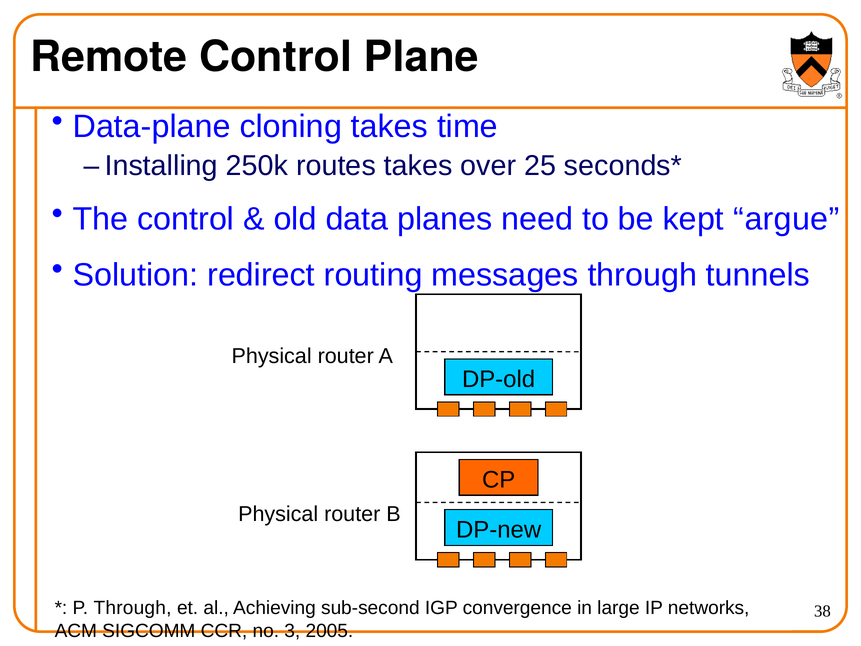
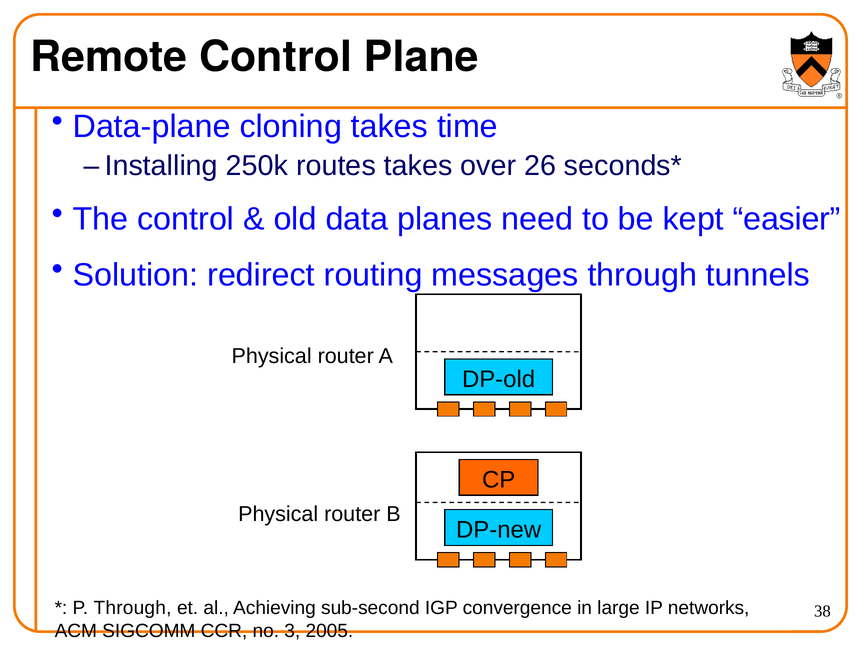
25: 25 -> 26 (540, 166)
argue: argue -> easier (787, 219)
